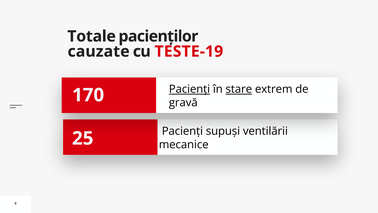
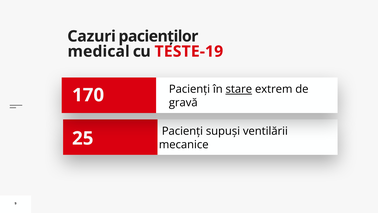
Totale: Totale -> Cazuri (92, 36)
cauzate: cauzate -> medical (99, 51)
Pacienți underline: present -> none (189, 89)
